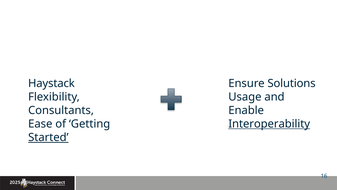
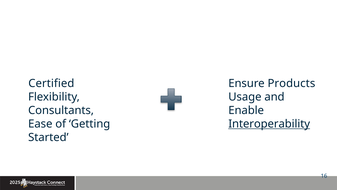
Solutions: Solutions -> Products (291, 83)
Haystack: Haystack -> Certified (51, 83)
Started underline: present -> none (48, 137)
